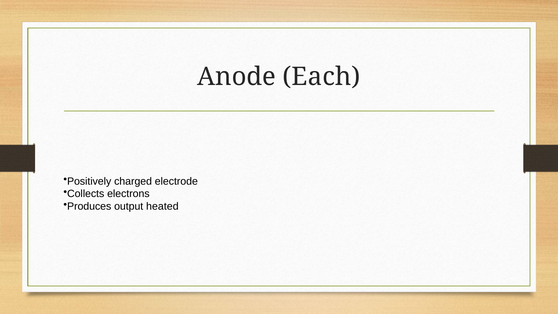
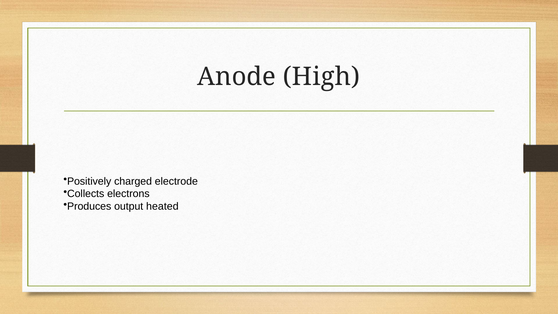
Each: Each -> High (321, 77)
